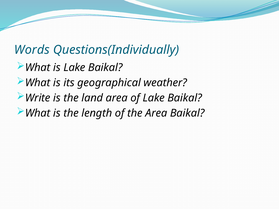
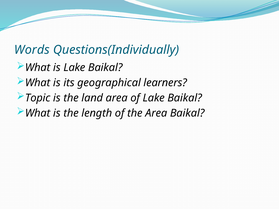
weather: weather -> learners (165, 83)
Write: Write -> Topic (38, 98)
